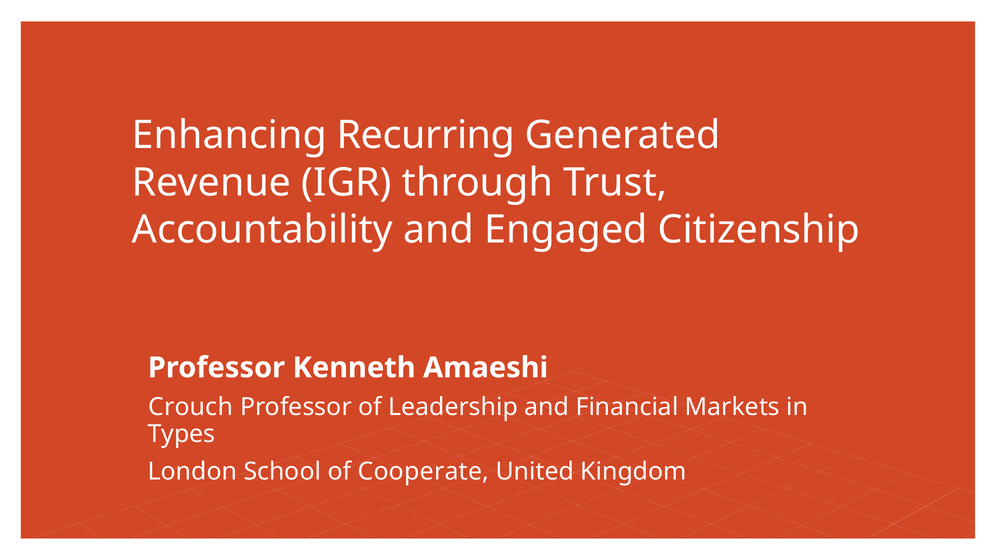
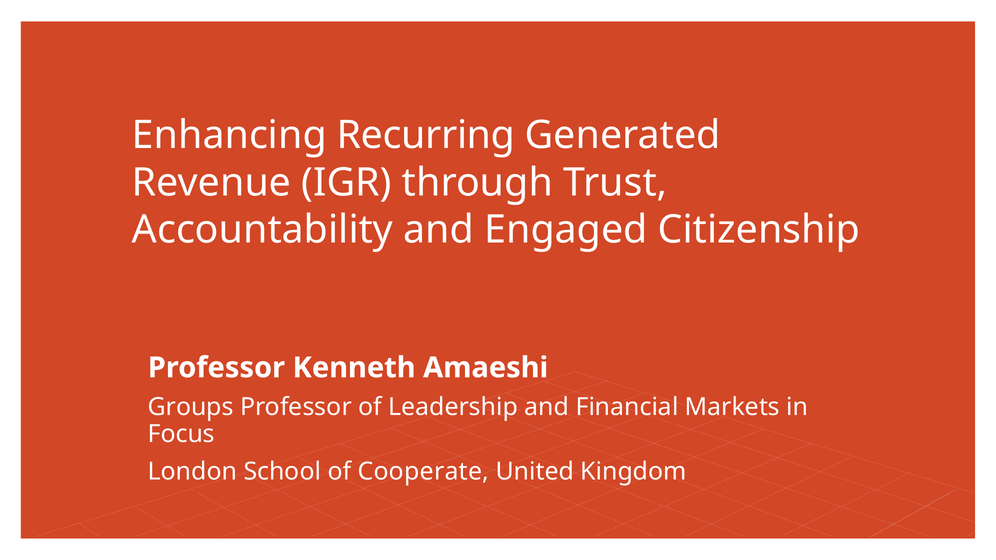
Crouch: Crouch -> Groups (191, 407)
Types: Types -> Focus (181, 434)
